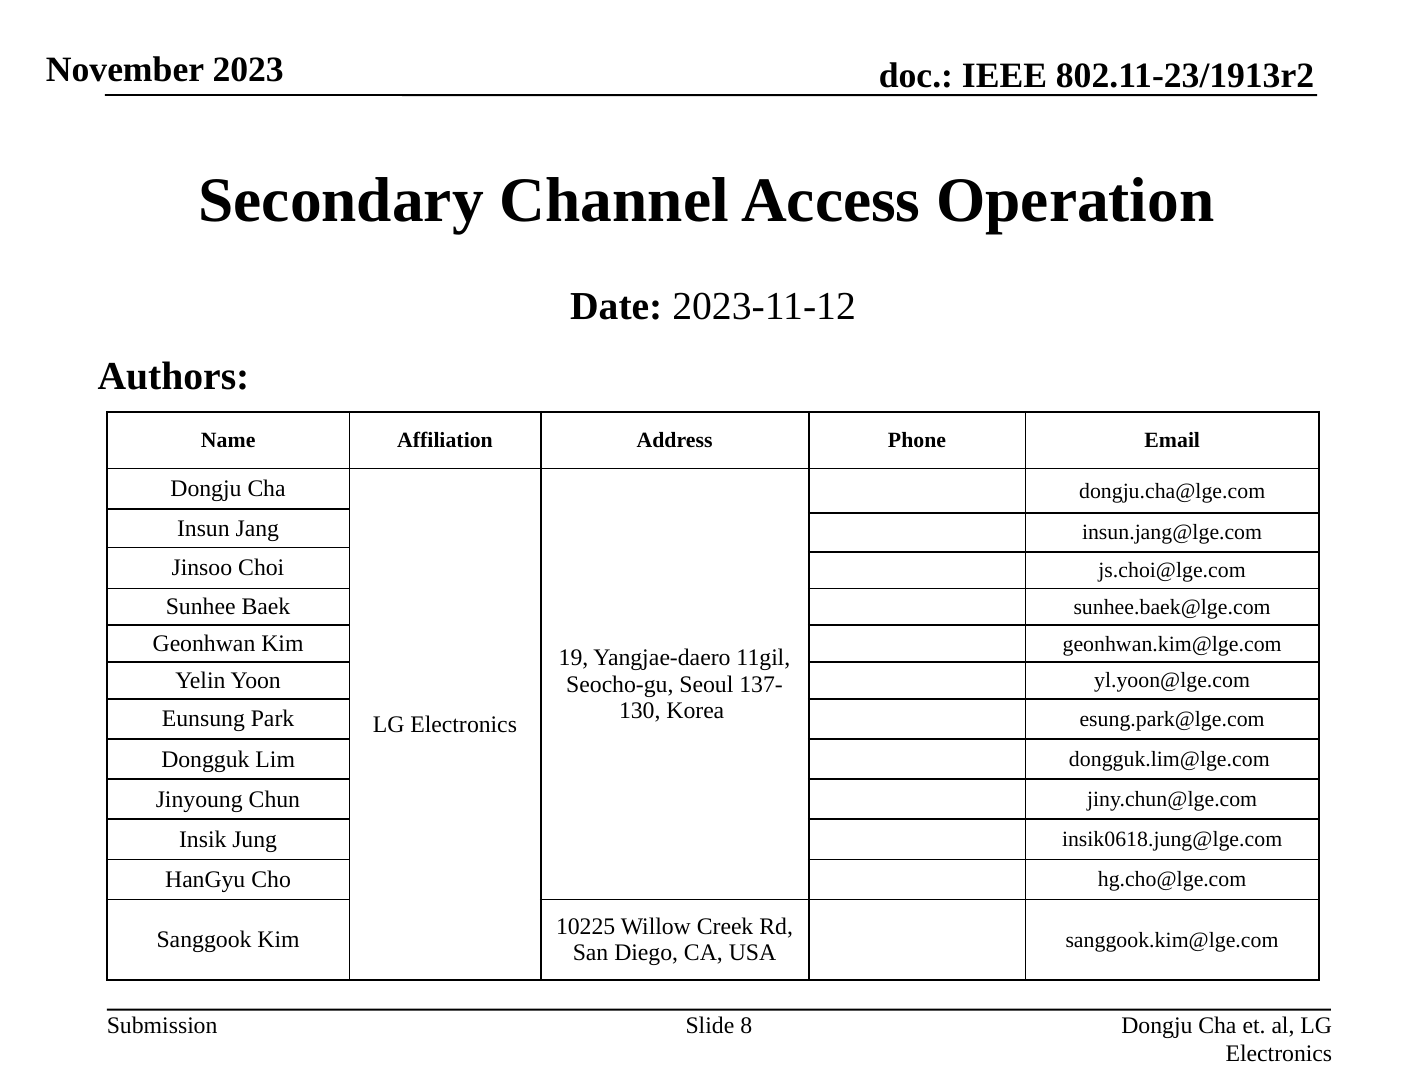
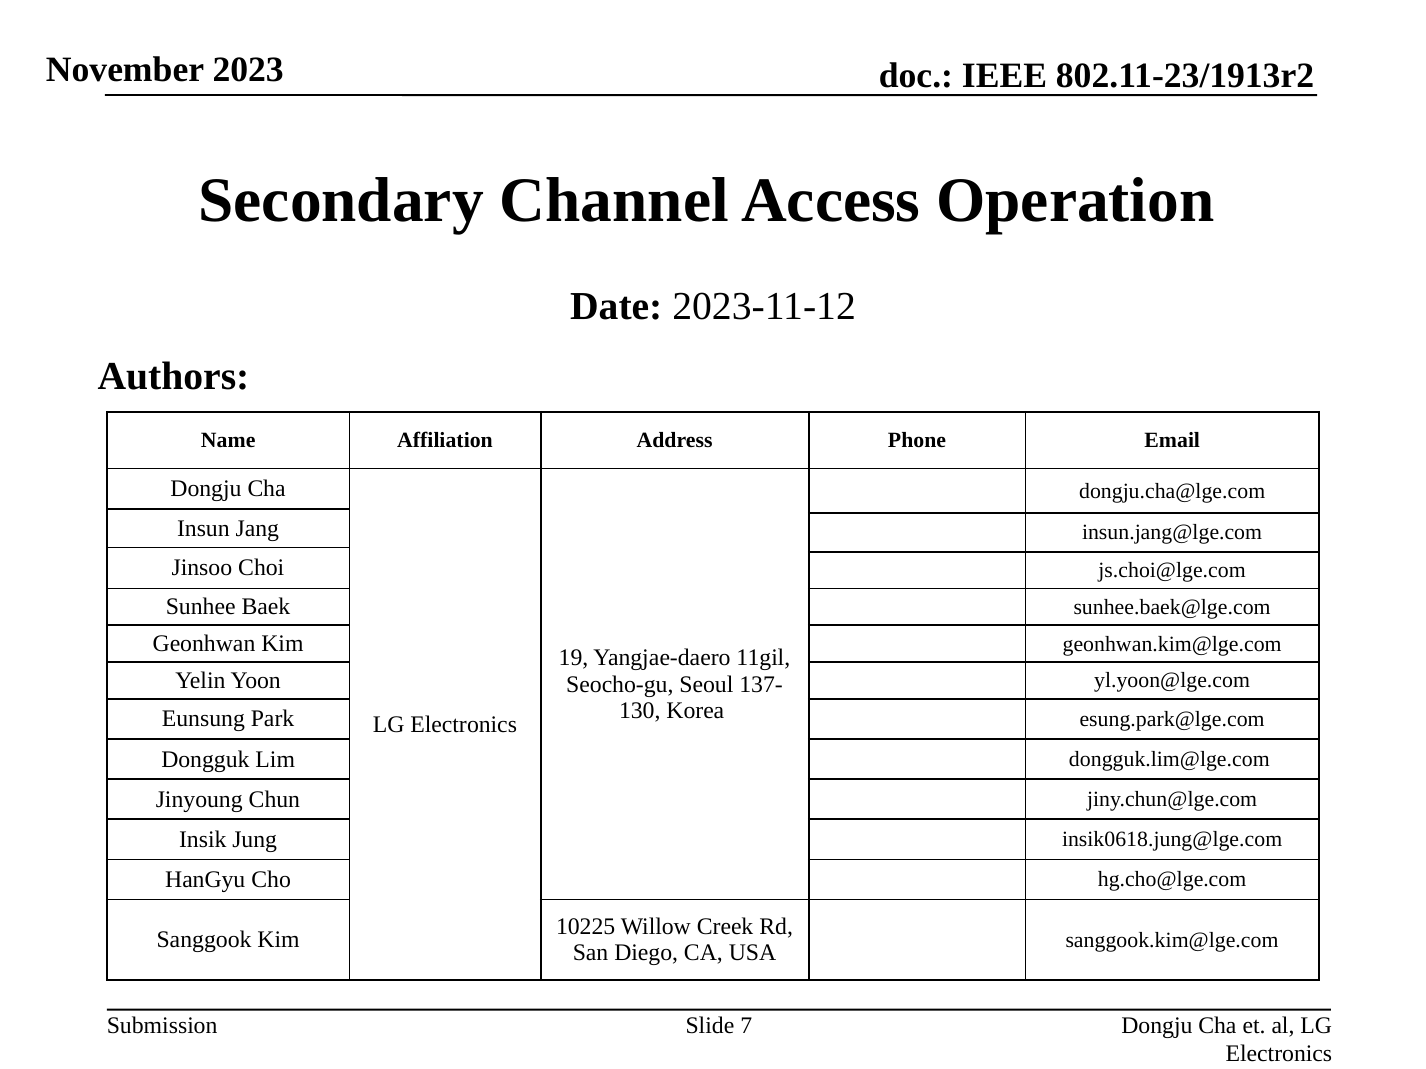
8: 8 -> 7 (746, 1026)
